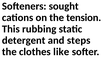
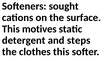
tension: tension -> surface (84, 18)
rubbing: rubbing -> motives (39, 29)
clothes like: like -> this (61, 52)
